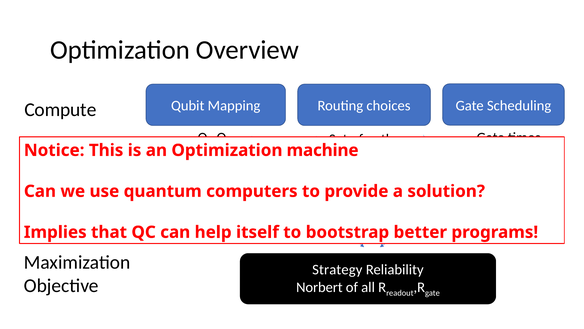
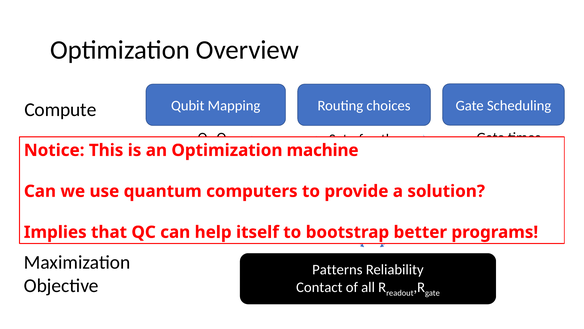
Strategy: Strategy -> Patterns (337, 269)
Norbert: Norbert -> Contact (319, 287)
